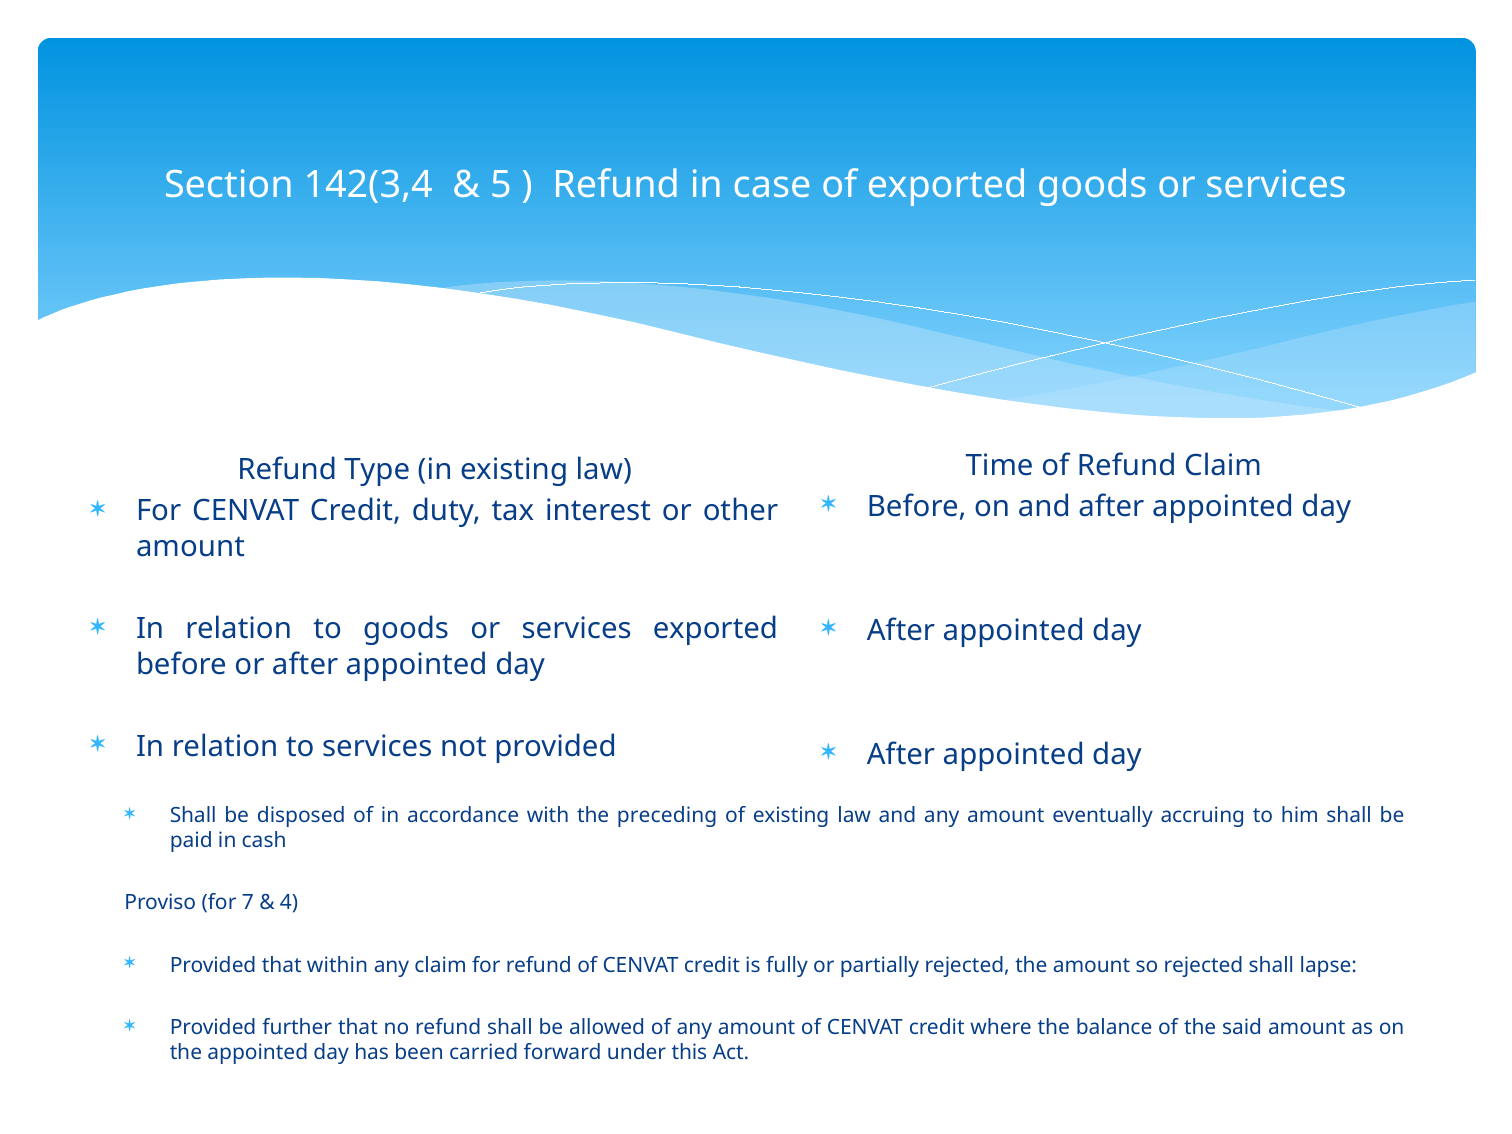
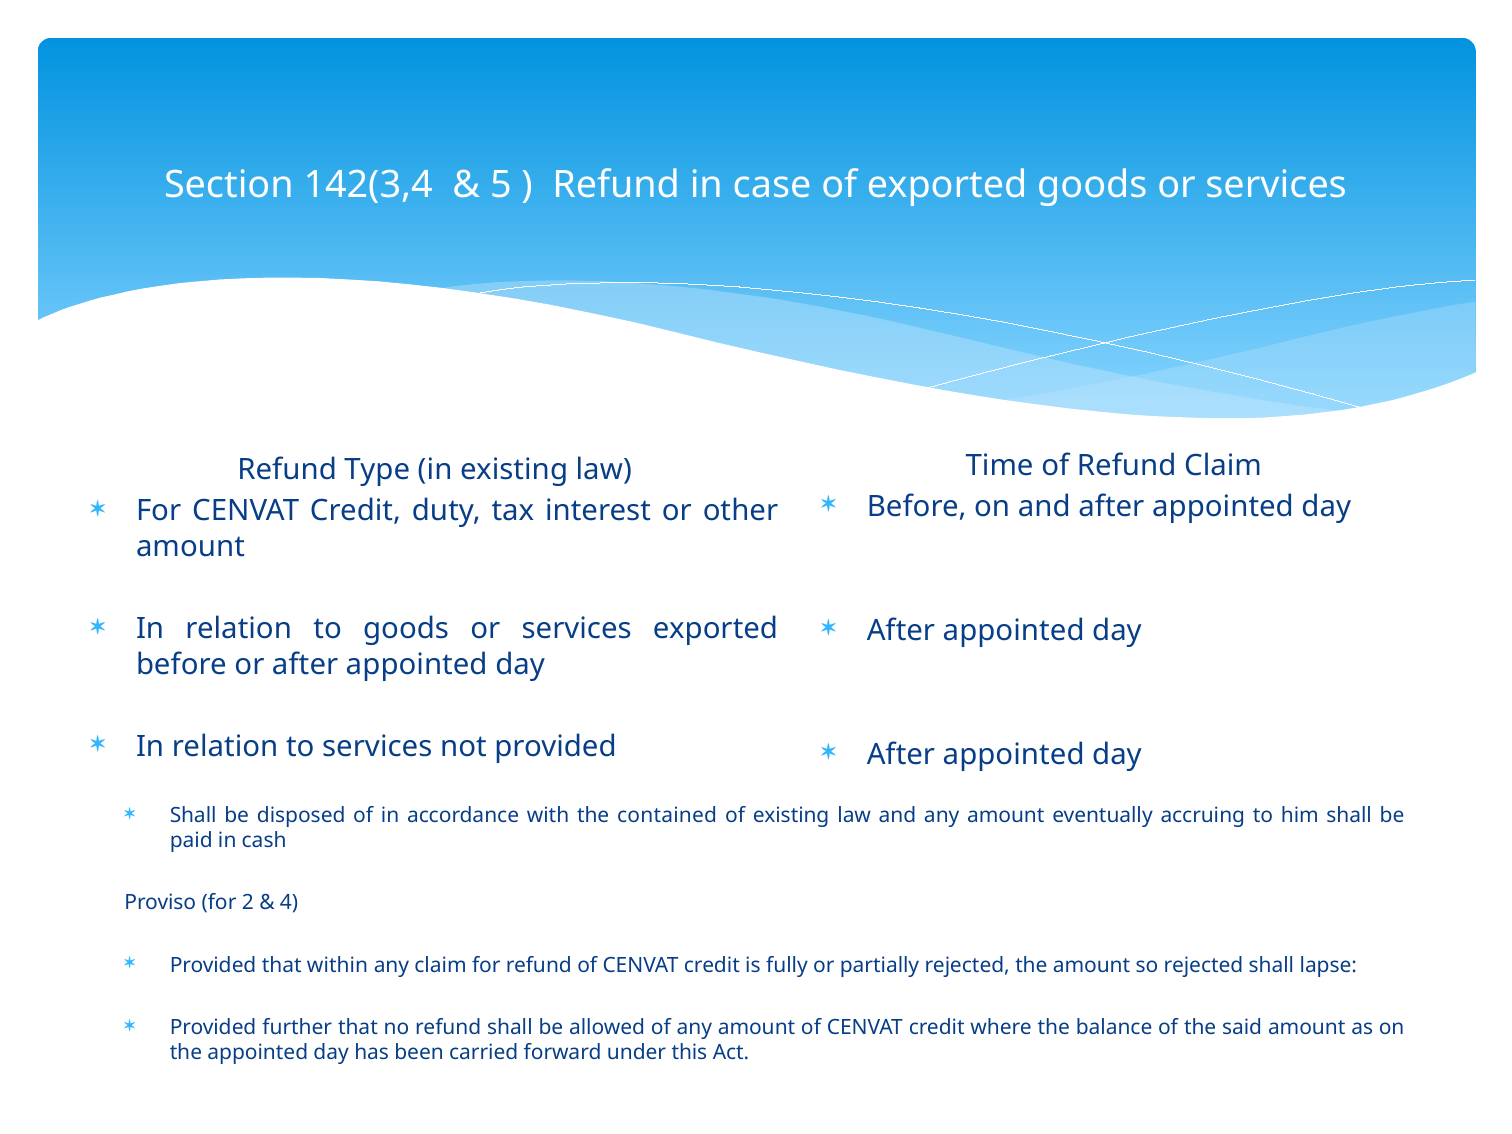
preceding: preceding -> contained (667, 815)
7: 7 -> 2 (248, 903)
